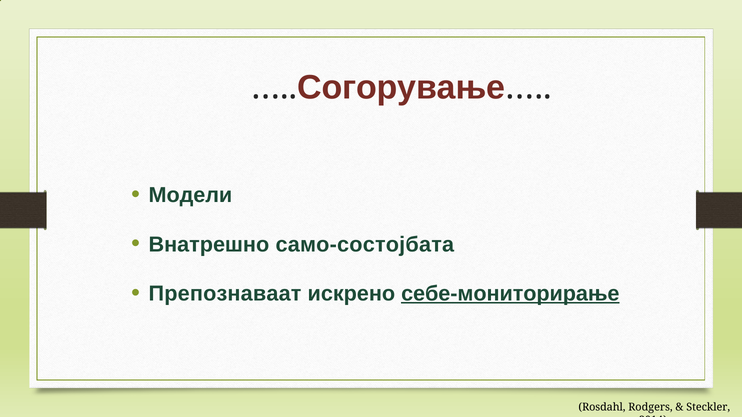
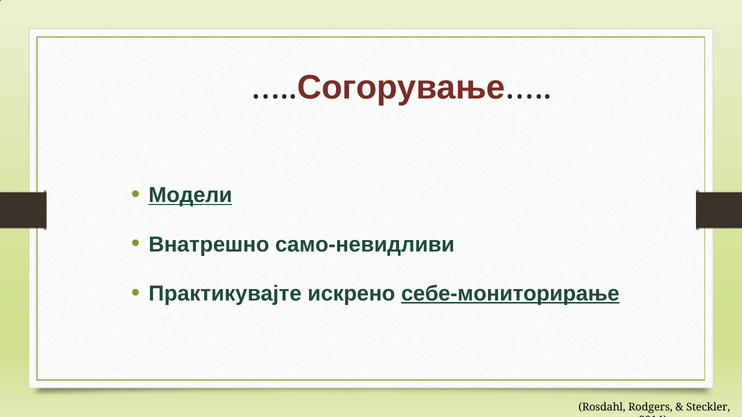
Модели underline: none -> present (190, 195)
само-состојбата: само-состојбата -> само-невидливи (365, 245)
Препознаваат: Препознаваат -> Практикувајте (225, 294)
